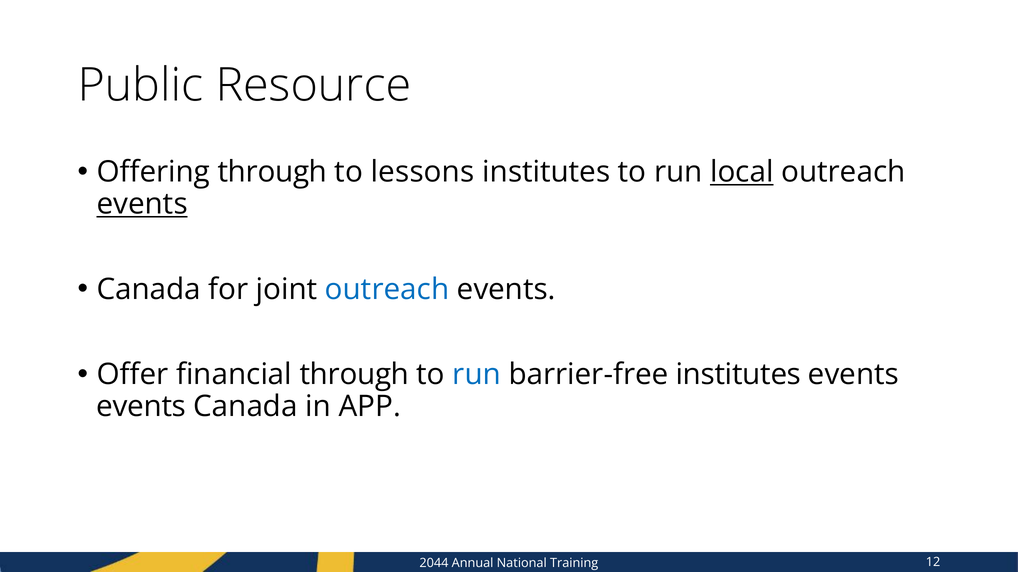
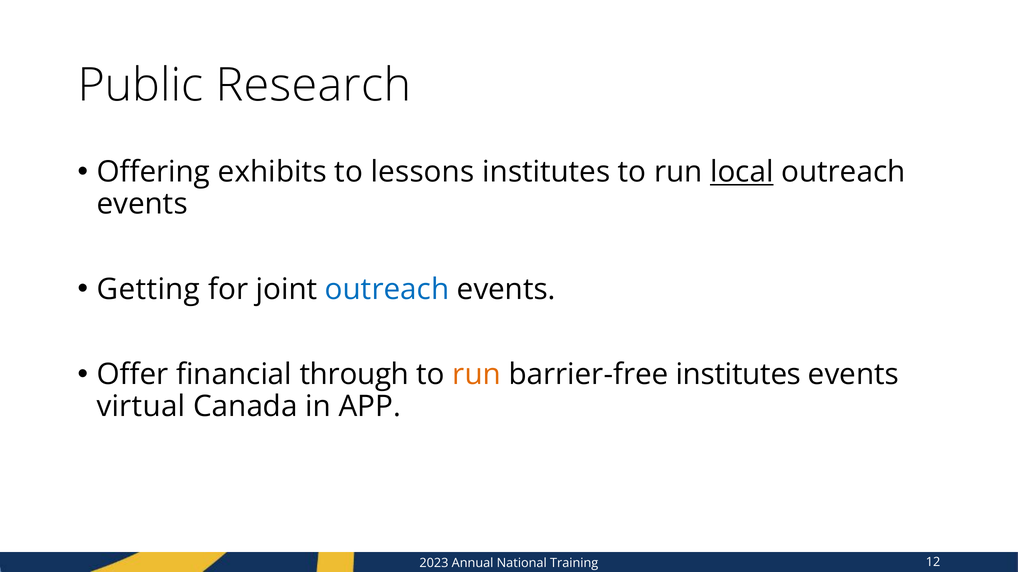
Resource: Resource -> Research (313, 86)
Offering through: through -> exhibits (272, 172)
events underline: present -> none (142, 204)
Canada: Canada -> Getting (148, 290)
run colour: blue -> orange (477, 375)
events: events -> virtual (141, 407)
2044: 2044 -> 2023 (434, 564)
